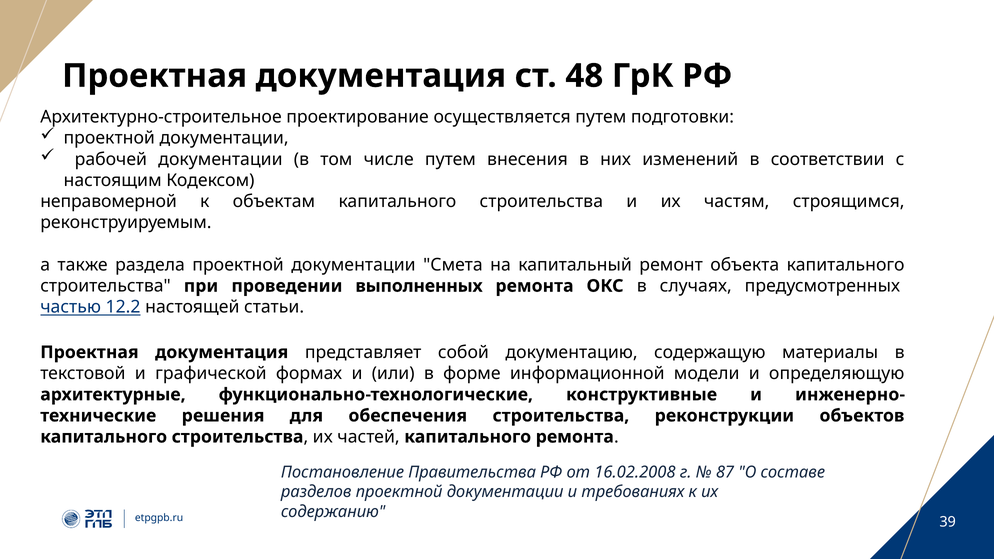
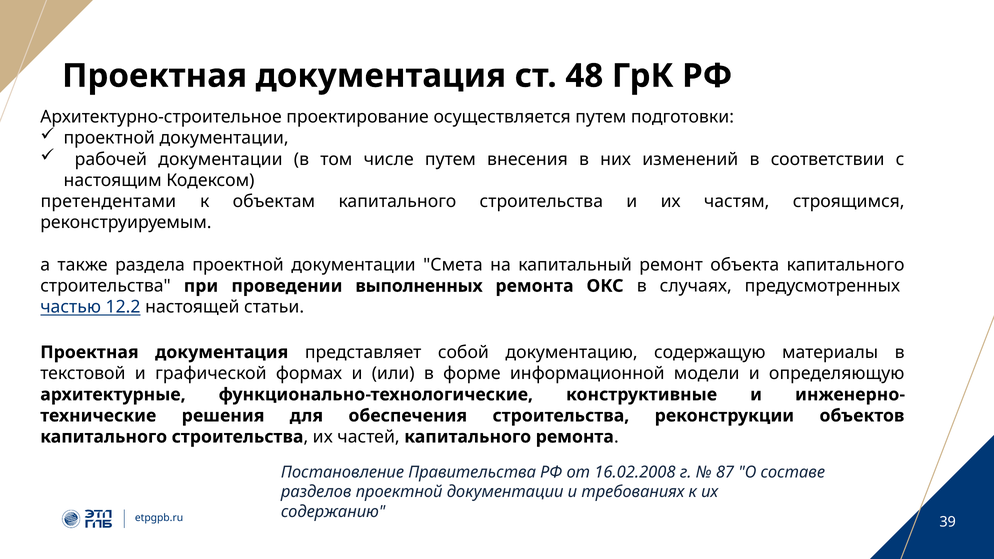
неправомерной: неправомерной -> претендентами (108, 201)
